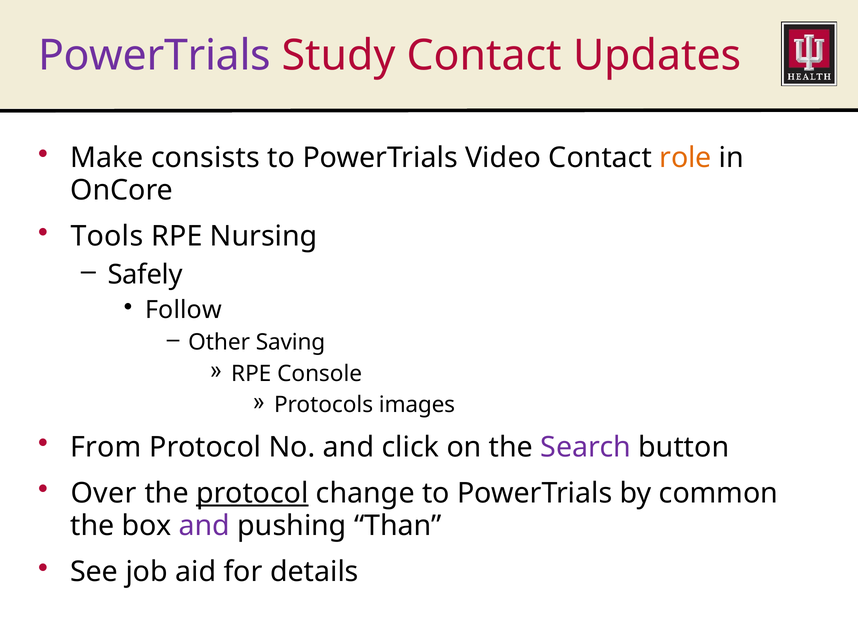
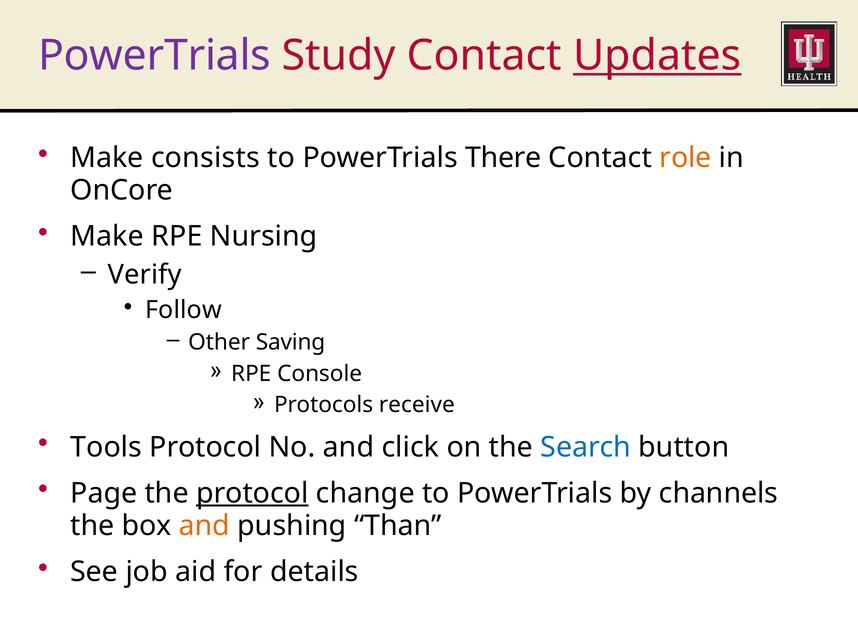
Updates underline: none -> present (657, 56)
Video: Video -> There (503, 158)
Tools: Tools -> Make (107, 236)
Safely: Safely -> Verify (145, 274)
images: images -> receive (417, 404)
From: From -> Tools (106, 447)
Search colour: purple -> blue (586, 447)
Over: Over -> Page (104, 493)
common: common -> channels (718, 493)
and colour: purple -> orange (204, 525)
